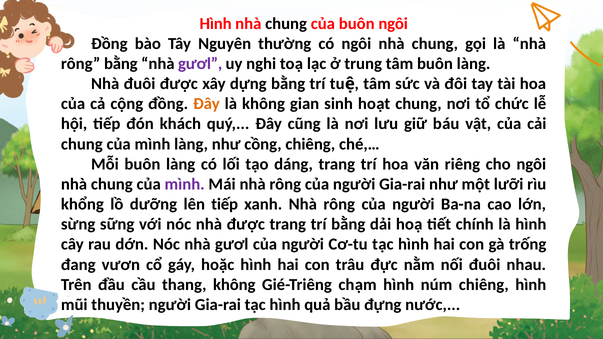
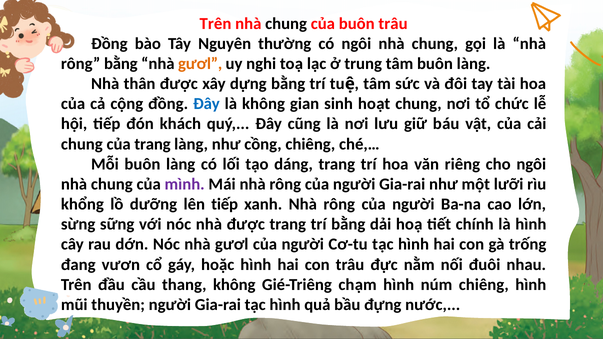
Hình: Hình -> Trên (215, 23)
buôn ngôi: ngôi -> trâu (393, 23)
gươl colour: purple -> orange (200, 64)
Nhà đuôi: đuôi -> thân (140, 84)
Đây colour: orange -> blue (206, 104)
mình: mình -> trang (153, 144)
